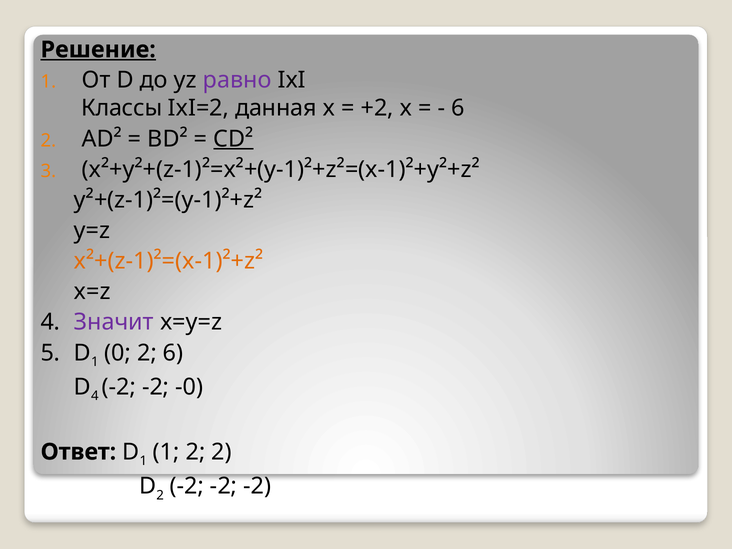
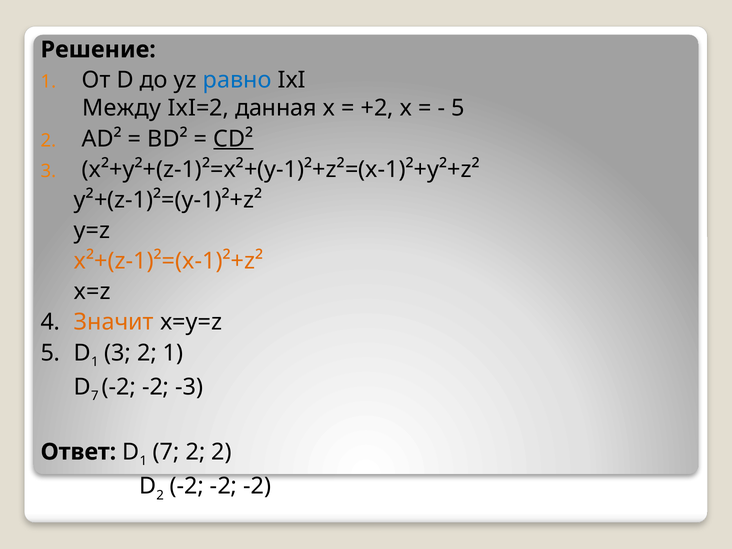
Решение underline: present -> none (98, 50)
равно colour: purple -> blue (237, 80)
Классы: Классы -> Между (122, 108)
6: 6 -> 5 (458, 108)
Значит colour: purple -> orange (114, 322)
0: 0 -> 3 (118, 353)
2 6: 6 -> 1 (173, 353)
D 4: 4 -> 7 (95, 396)
-0: -0 -> -3 (189, 387)
1: 1 -> 7 (166, 452)
